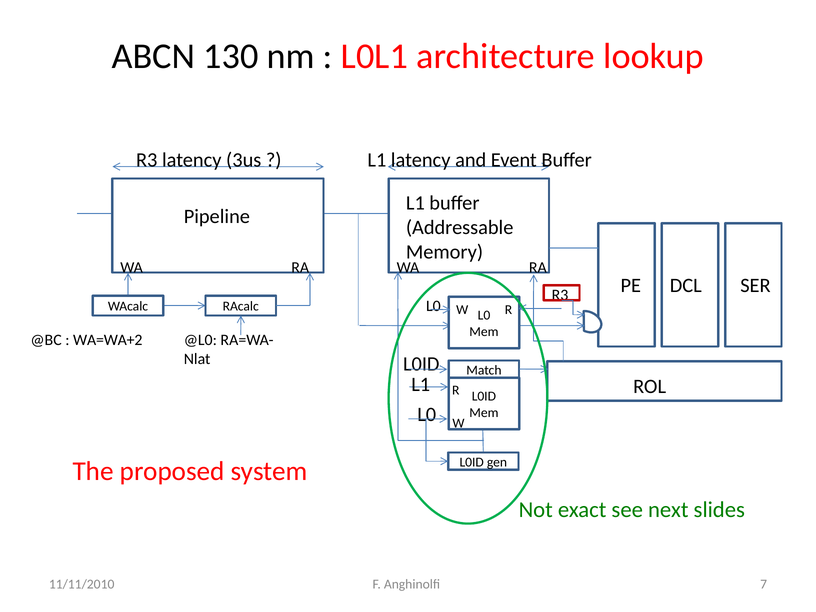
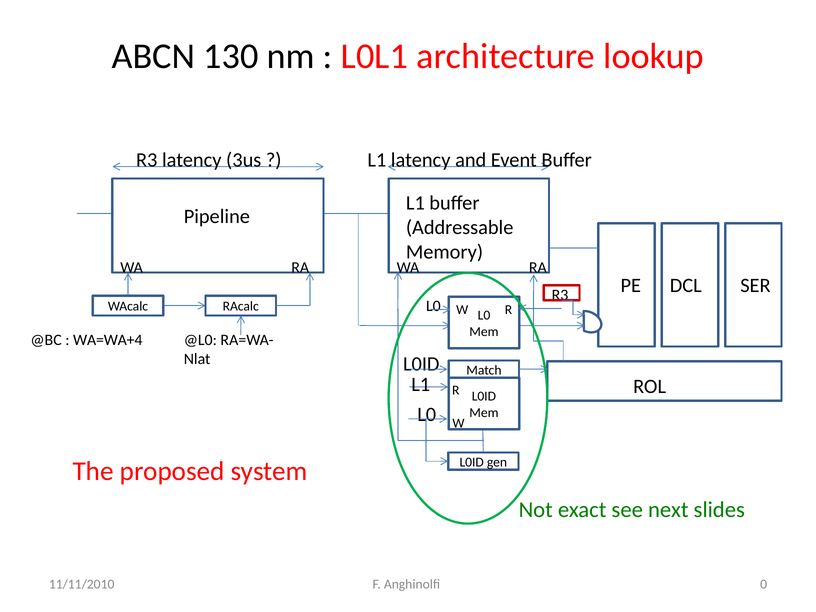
WA=WA+2: WA=WA+2 -> WA=WA+4 (108, 340)
7: 7 -> 0 (764, 584)
